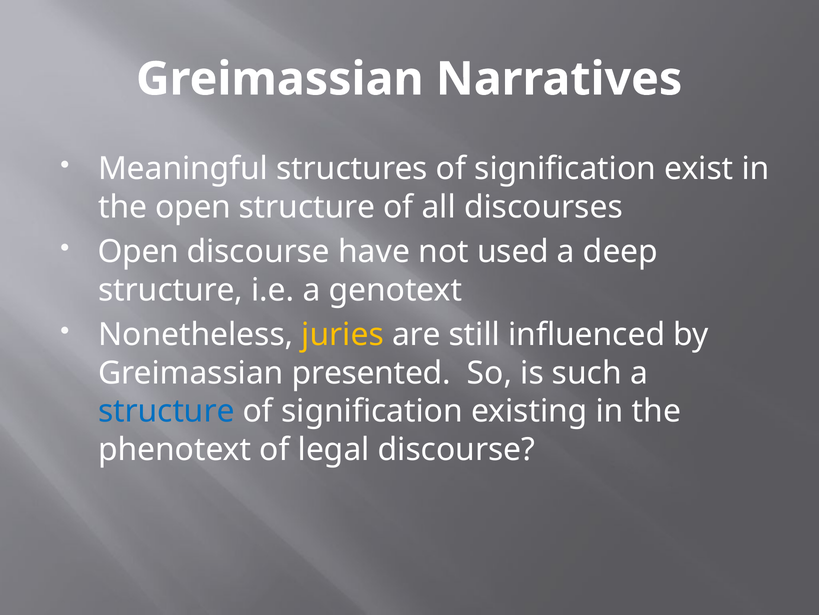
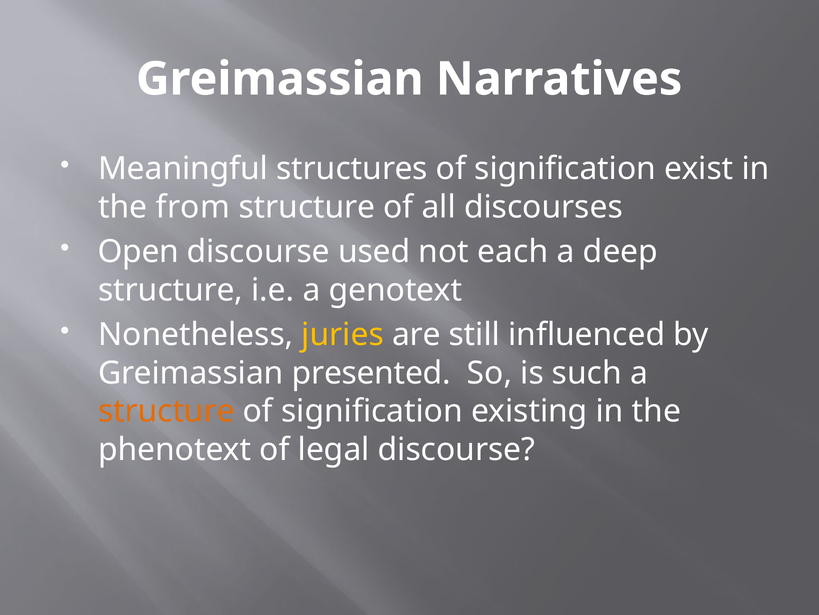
the open: open -> from (193, 207)
have: have -> used (374, 252)
used: used -> each (513, 252)
structure colour: blue -> orange (166, 411)
